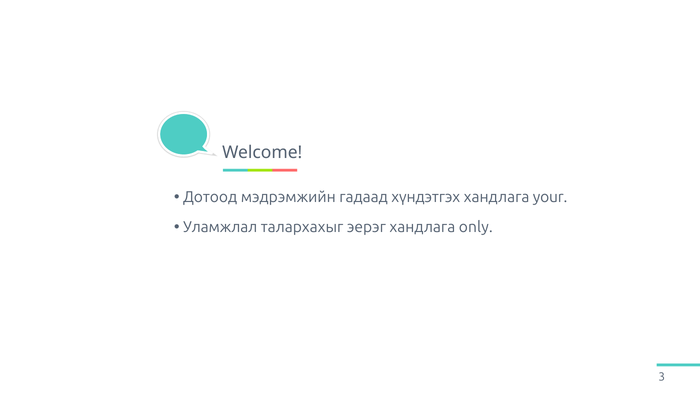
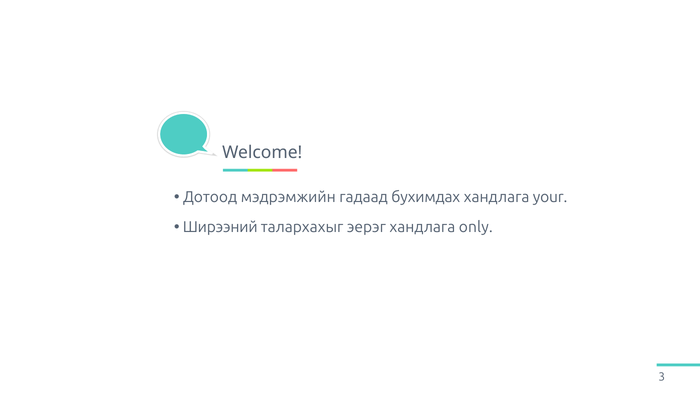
хүндэтгэх: хүндэтгэх -> бухимдах (426, 198)
Уламжлал: Уламжлал -> Ширээний (220, 228)
